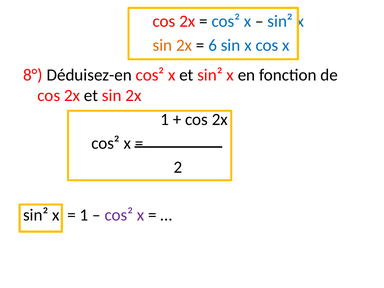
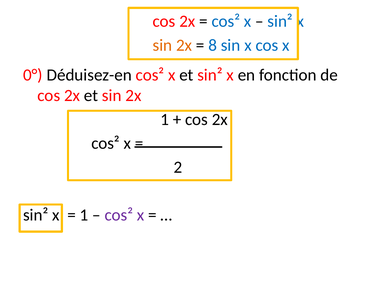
6: 6 -> 8 (213, 45)
8°: 8° -> 0° (33, 75)
